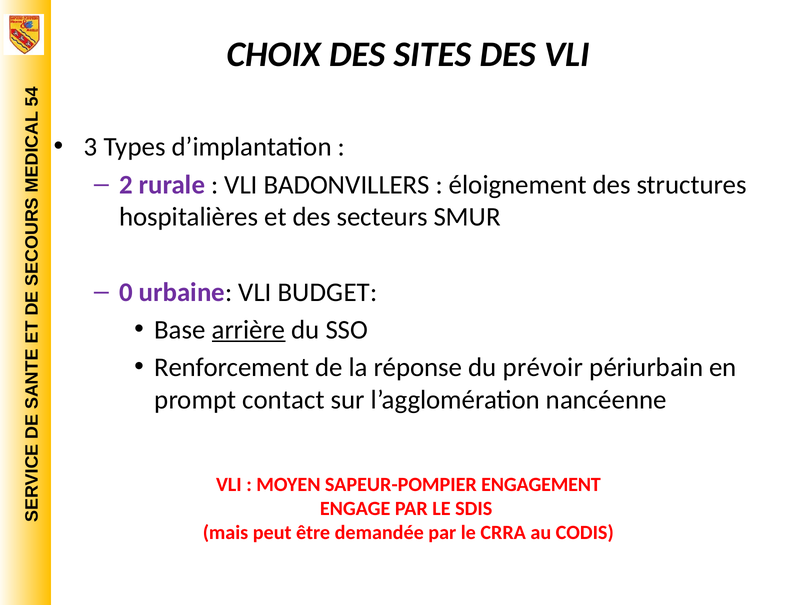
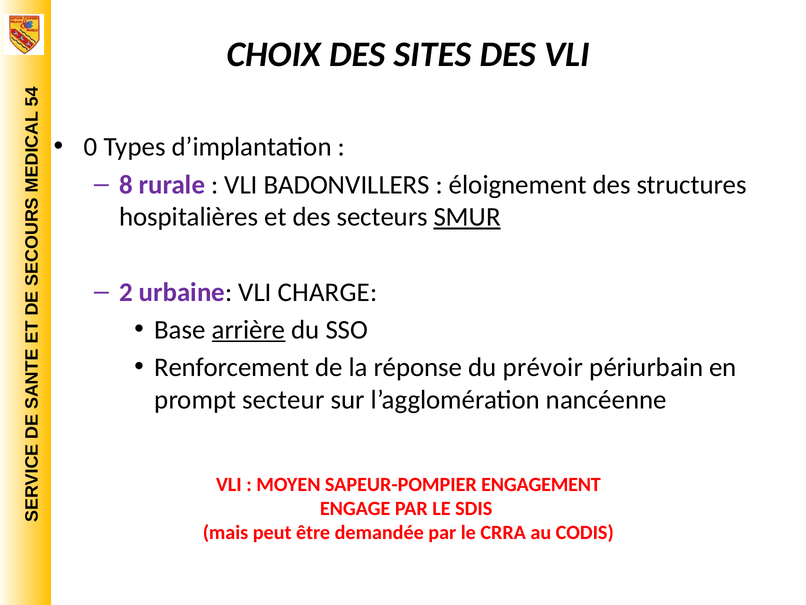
3: 3 -> 0 (91, 147)
2: 2 -> 8 (126, 184)
SMUR underline: none -> present (467, 217)
0: 0 -> 2 (126, 292)
BUDGET: BUDGET -> CHARGE (327, 292)
contact: contact -> secteur (283, 399)
